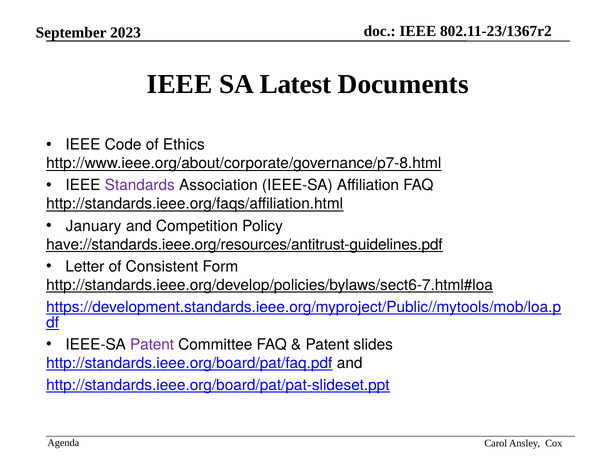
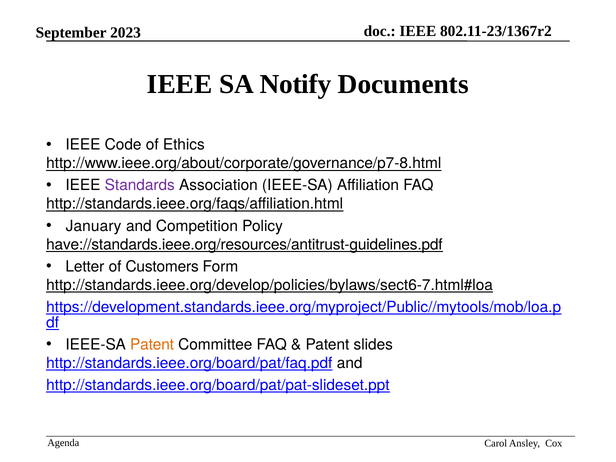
Latest: Latest -> Notify (295, 84)
Consistent: Consistent -> Customers (162, 266)
Patent colour: purple -> orange (152, 345)
